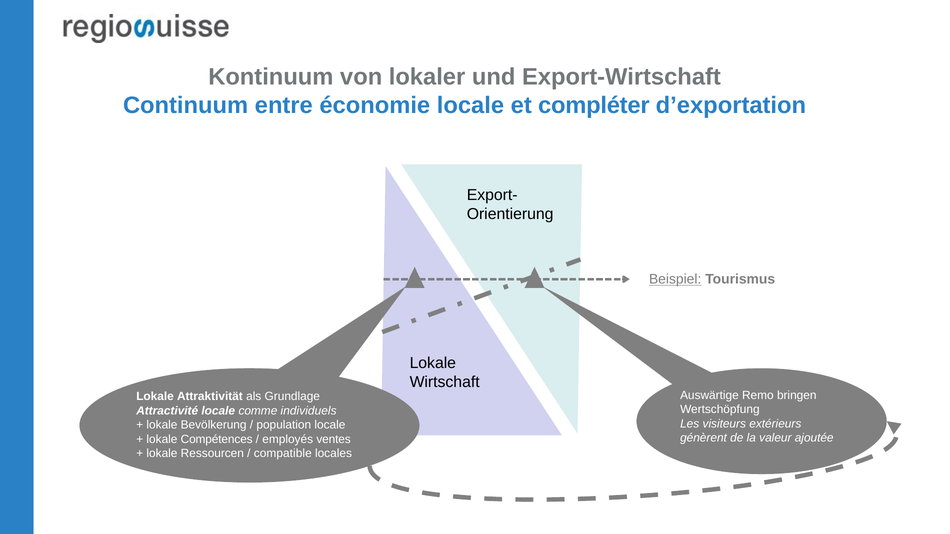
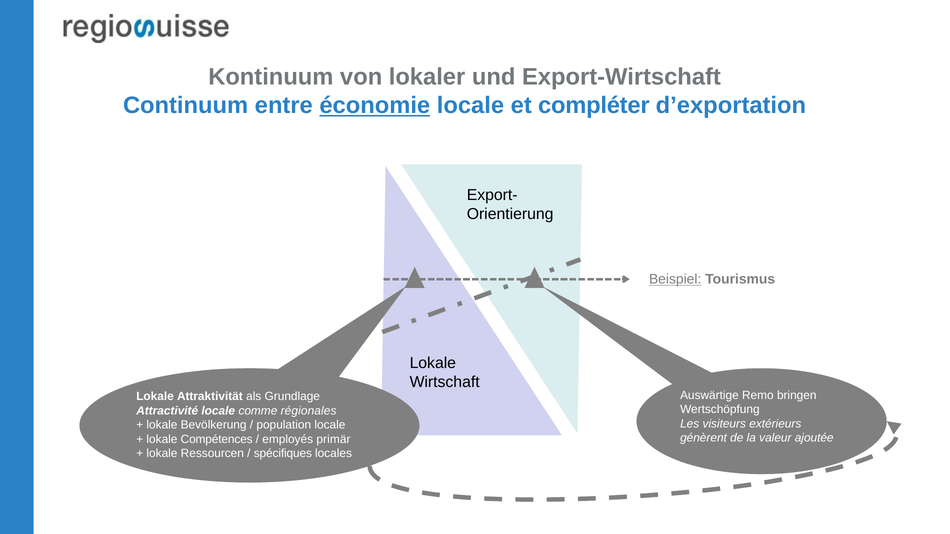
économie underline: none -> present (375, 105)
individuels: individuels -> régionales (309, 411)
ventes: ventes -> primär (333, 439)
compatible: compatible -> spécifiques (283, 454)
